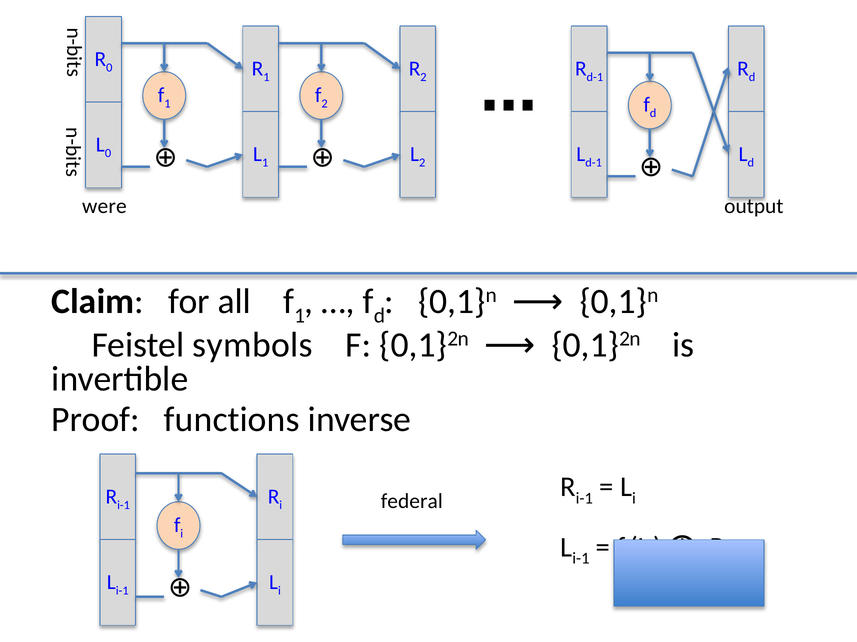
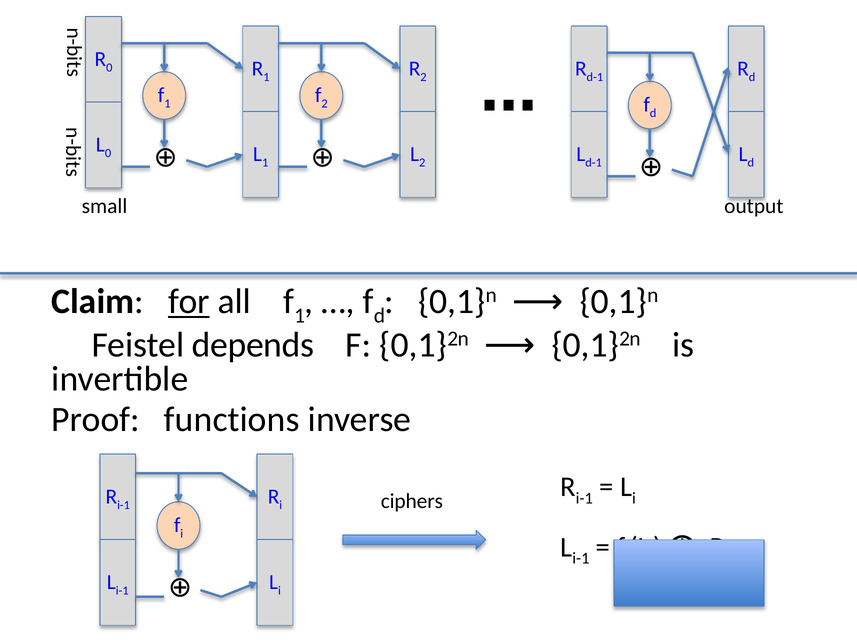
were: were -> small (104, 207)
for underline: none -> present (189, 302)
symbols: symbols -> depends (253, 345)
federal: federal -> ciphers (412, 502)
